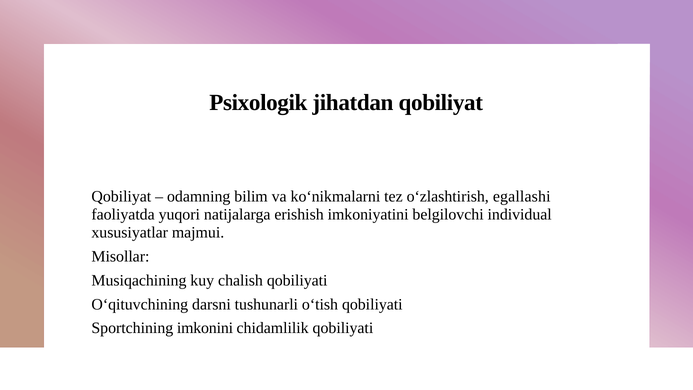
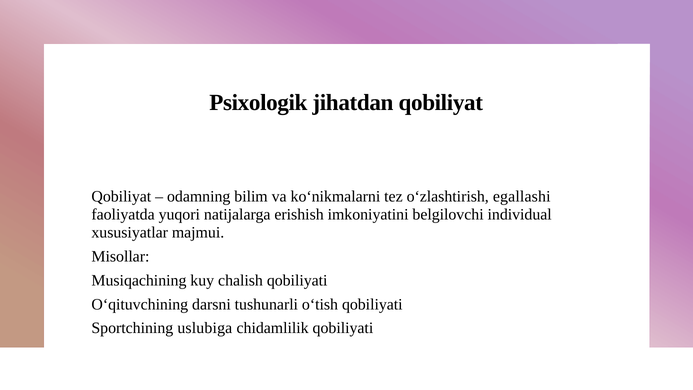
imkonini: imkonini -> uslubiga (205, 328)
